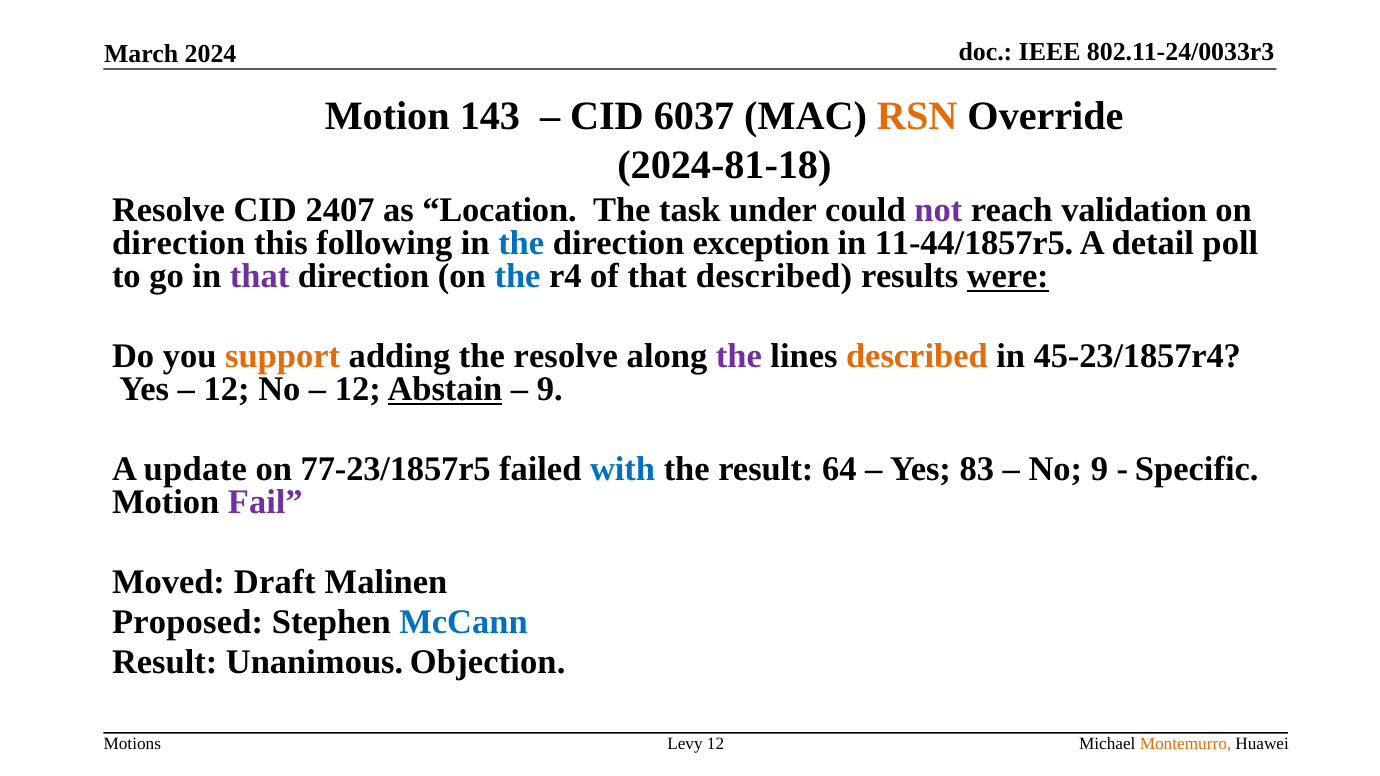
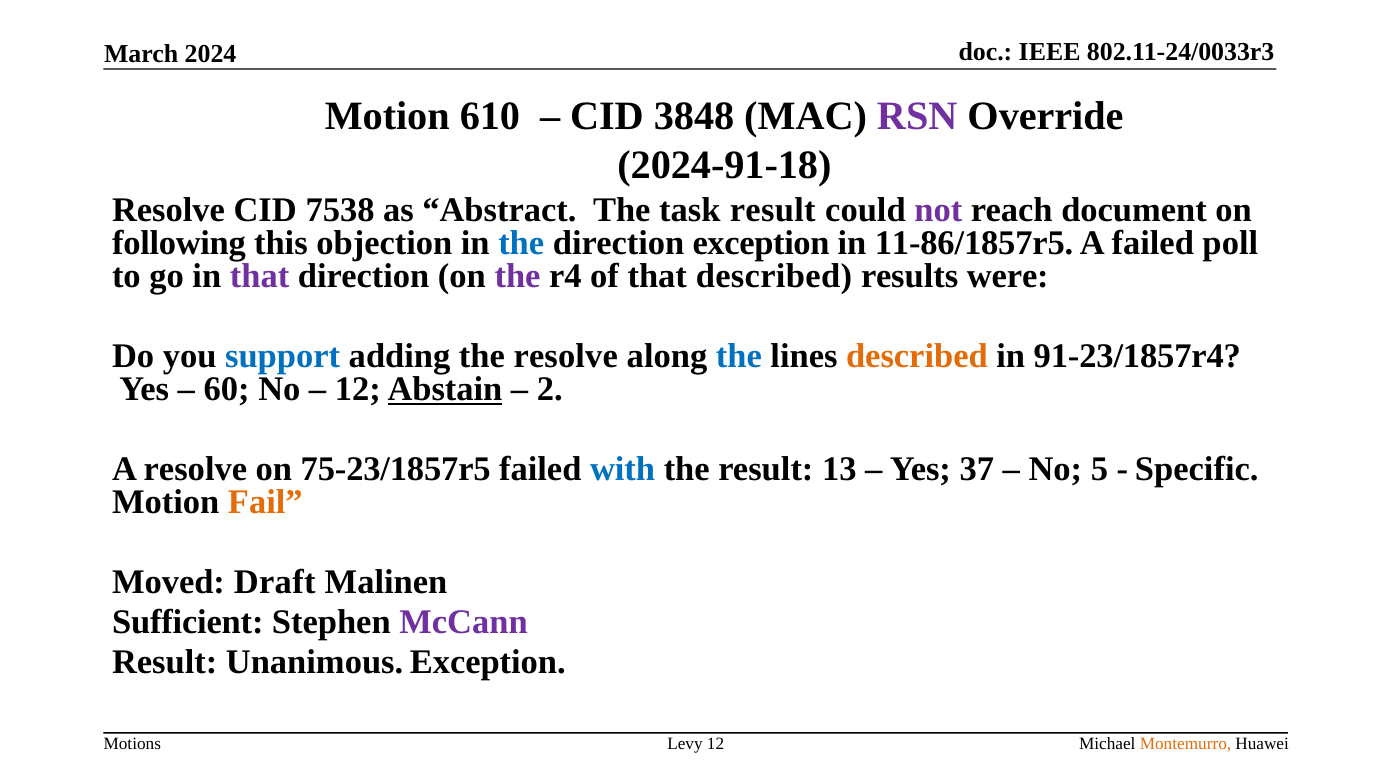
143: 143 -> 610 (490, 117)
6037: 6037 -> 3848 (694, 117)
RSN colour: orange -> purple (917, 117)
2024-81-18: 2024-81-18 -> 2024-91-18 (724, 165)
2407: 2407 -> 7538 (340, 210)
Location: Location -> Abstract (499, 210)
task under: under -> result (773, 210)
validation: validation -> document (1134, 210)
direction: direction -> following (179, 243)
following: following -> objection (384, 243)
11-44/1857r5: 11-44/1857r5 -> 11-86/1857r5 (974, 243)
A detail: detail -> failed (1153, 243)
the colour: blue -> purple (518, 276)
were underline: present -> none (1008, 276)
support colour: orange -> blue (283, 356)
the colour: purple -> blue (739, 356)
45-23/1857r4: 45-23/1857r4 -> 91-23/1857r4 (1137, 356)
12: 12 -> 60 (227, 389)
9: 9 -> 2 (550, 389)
A update: update -> resolve (195, 469)
77-23/1857r5: 77-23/1857r5 -> 75-23/1857r5 (396, 469)
64: 64 -> 13 (839, 469)
83: 83 -> 37 (977, 469)
No 9: 9 -> 5 (1099, 469)
Fail colour: purple -> orange (265, 503)
Proposed: Proposed -> Sufficient (188, 623)
McCann colour: blue -> purple (464, 623)
Unanimous Objection: Objection -> Exception (488, 663)
